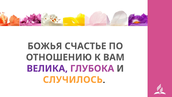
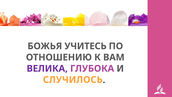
СЧАСТЬЕ: СЧАСТЬЕ -> УЧИТЕСЬ (85, 46)
